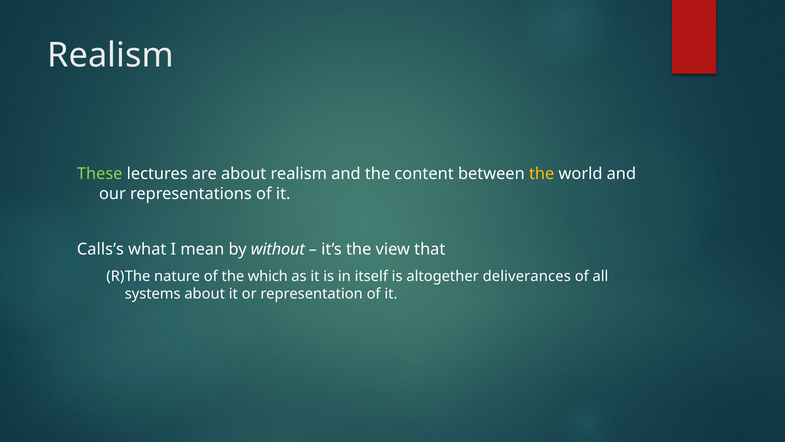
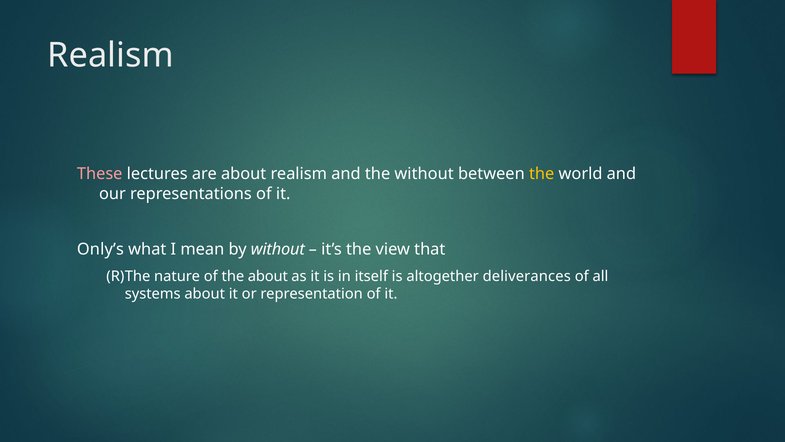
These colour: light green -> pink (100, 174)
the content: content -> without (424, 174)
Calls’s: Calls’s -> Only’s (100, 249)
the which: which -> about (268, 276)
